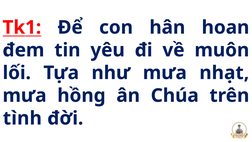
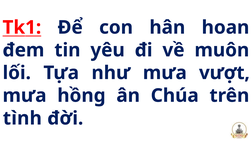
nhạt: nhạt -> vượt (224, 73)
